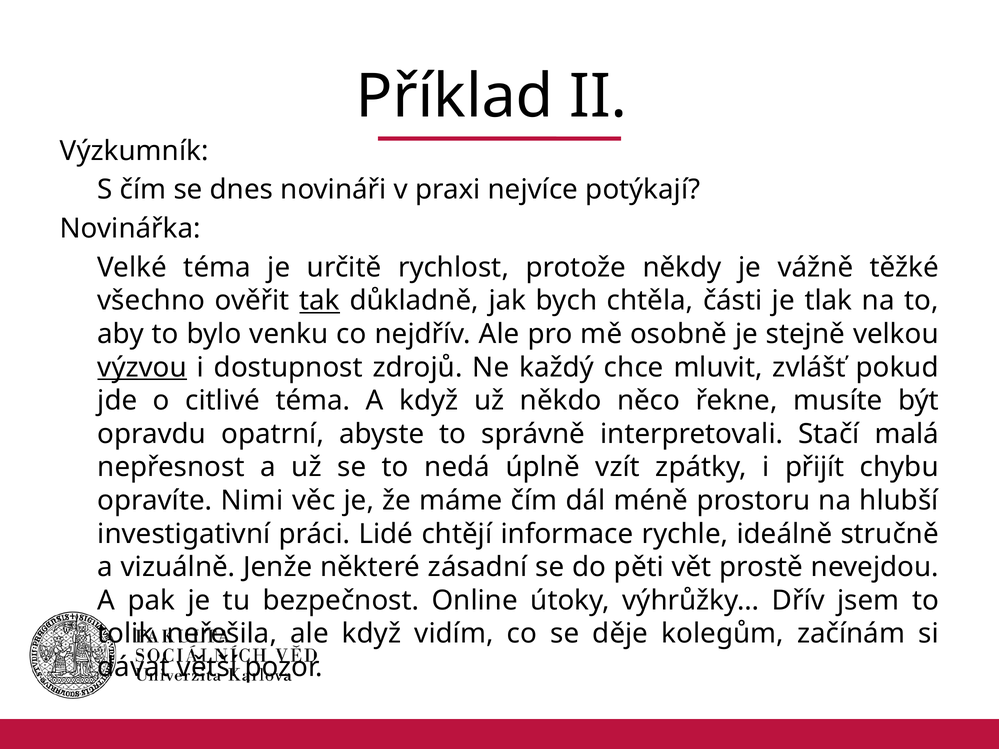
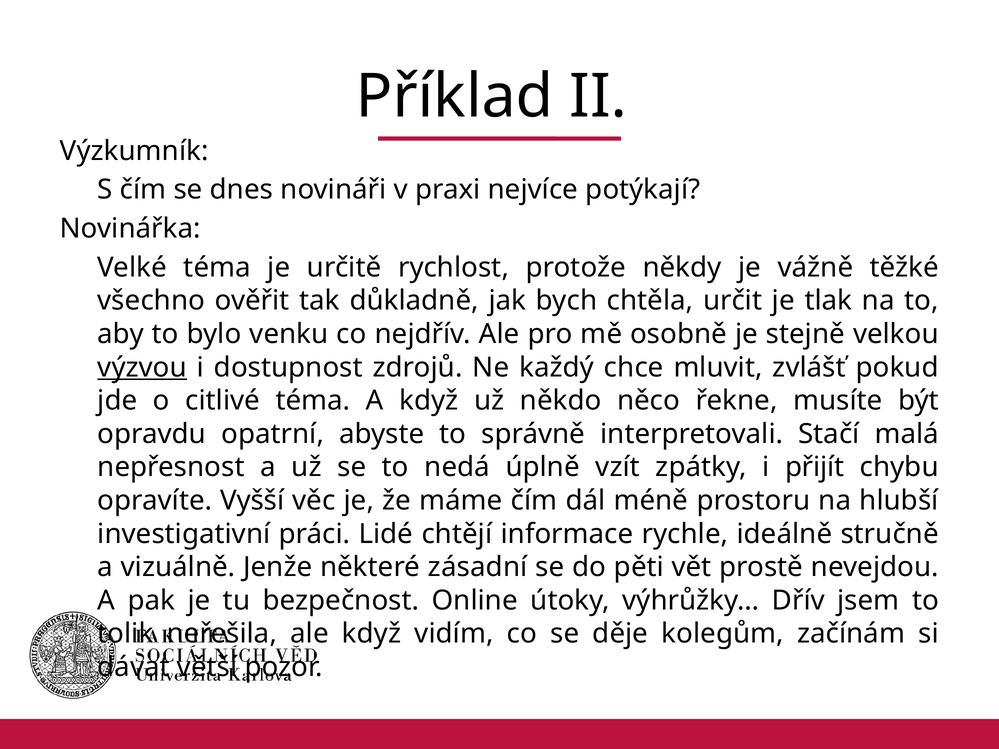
tak underline: present -> none (320, 301)
části: části -> určit (733, 301)
Nimi: Nimi -> Vyšší (252, 501)
